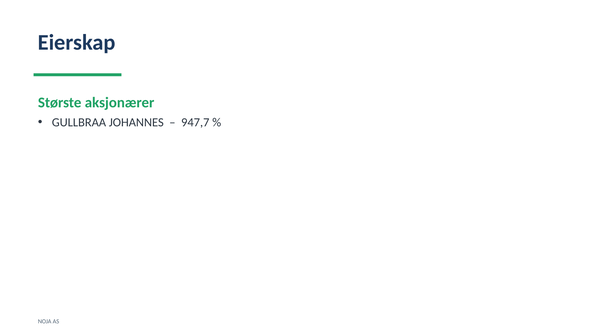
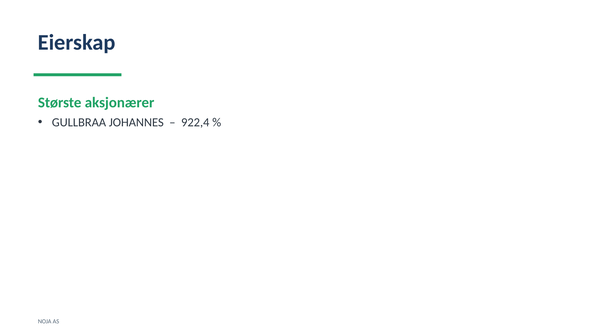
947,7: 947,7 -> 922,4 (195, 123)
